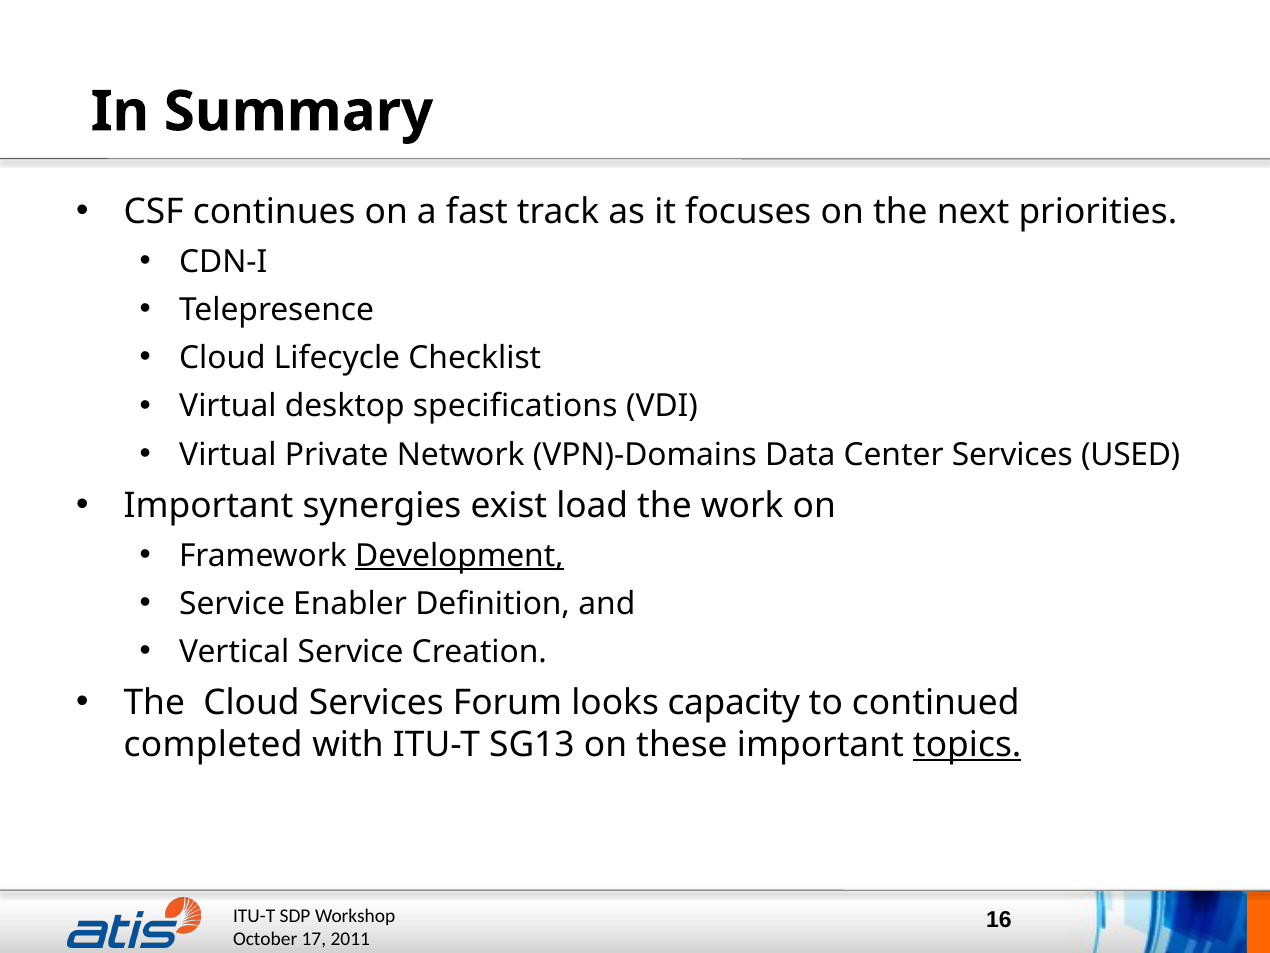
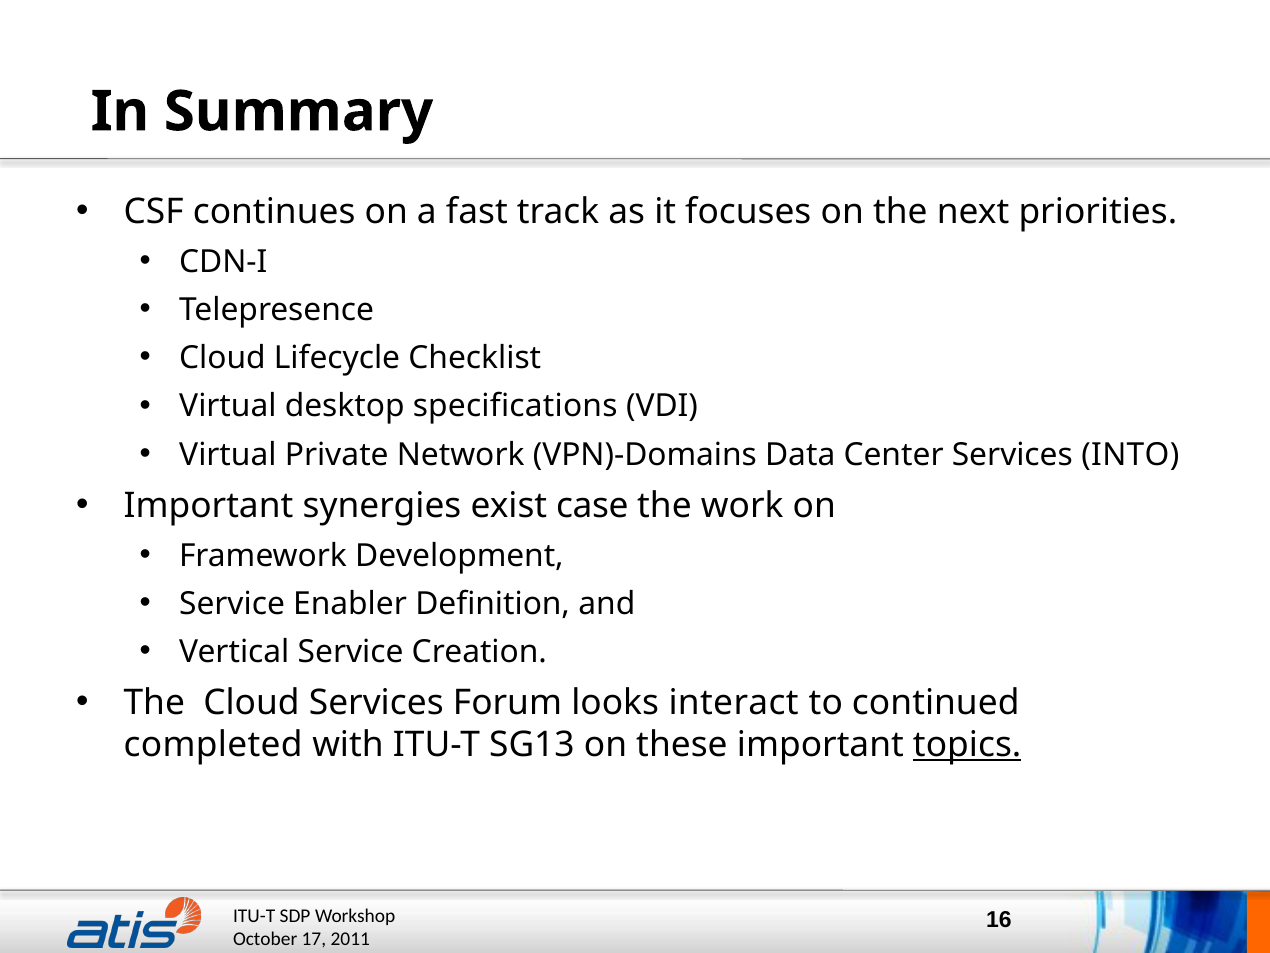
USED: USED -> INTO (1130, 454)
load: load -> case (592, 505)
Development underline: present -> none (459, 555)
capacity: capacity -> interact (734, 702)
